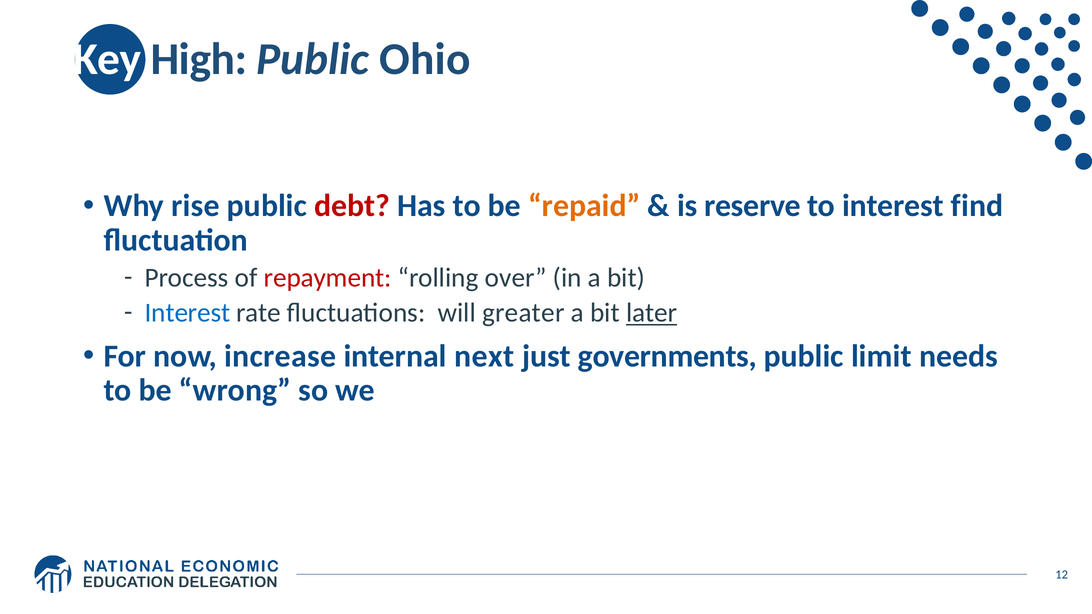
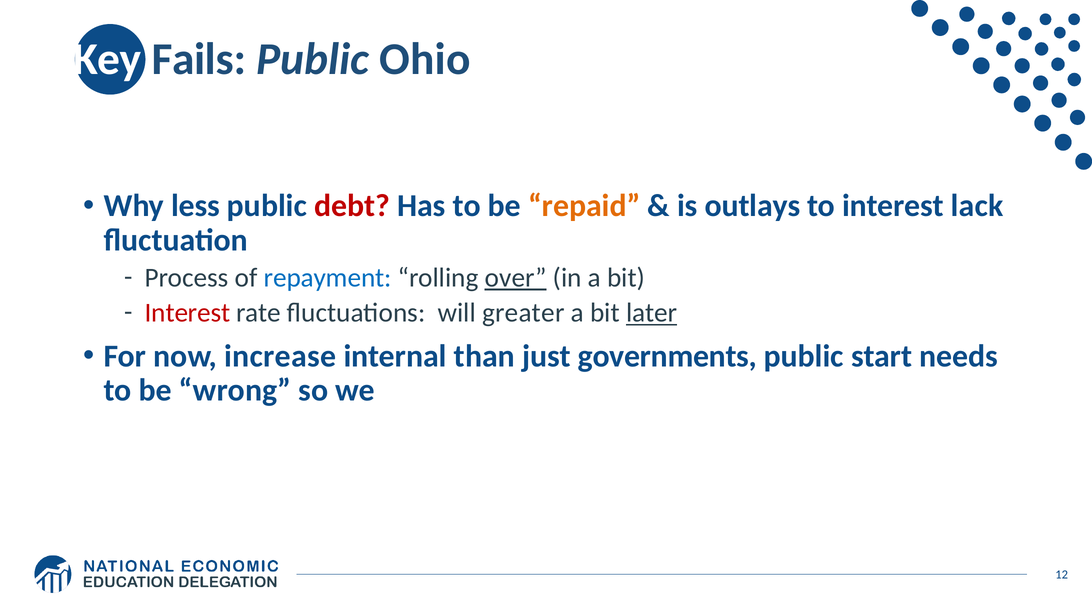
High: High -> Fails (199, 59)
rise: rise -> less (196, 206)
reserve: reserve -> outlays (752, 206)
find: find -> lack (977, 206)
repayment colour: red -> blue (328, 278)
over underline: none -> present (516, 278)
Interest colour: blue -> red (188, 313)
next: next -> than (484, 356)
limit: limit -> start (882, 356)
